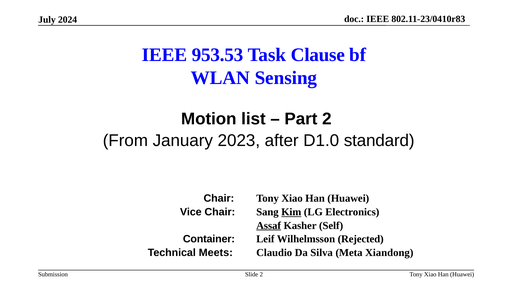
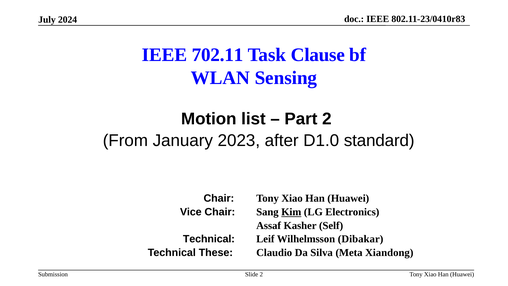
953.53: 953.53 -> 702.11 (218, 55)
Assaf underline: present -> none (269, 225)
Container: Container -> Technical (209, 239)
Rejected: Rejected -> Dibakar (361, 239)
Meets: Meets -> These (216, 252)
